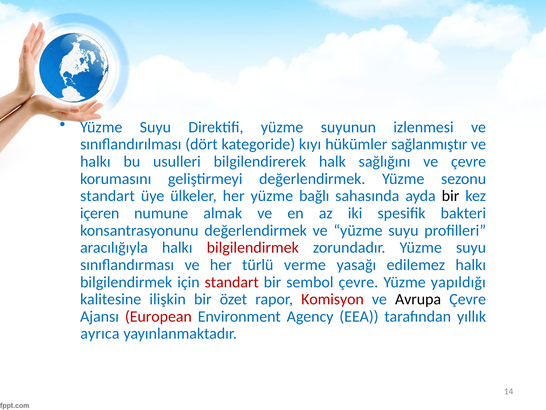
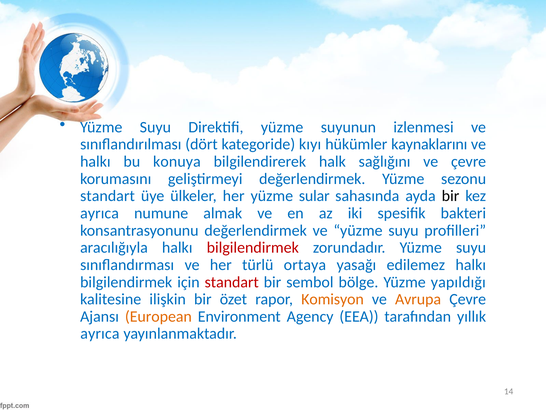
sağlanmıştır: sağlanmıştır -> kaynaklarını (429, 144)
usulleri: usulleri -> konuya (177, 161)
bağlı: bağlı -> sular (314, 196)
içeren: içeren -> ayrıca (100, 213)
verme: verme -> ortaya (305, 265)
sembol çevre: çevre -> bölge (358, 282)
Komisyon colour: red -> orange (332, 299)
Avrupa colour: black -> orange (418, 299)
European colour: red -> orange (158, 316)
